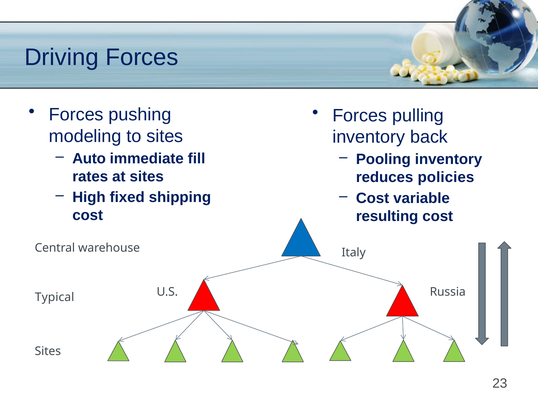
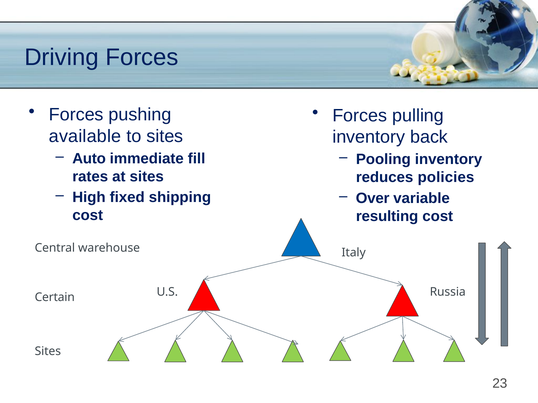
modeling: modeling -> available (85, 136)
Cost: Cost -> Over (373, 198)
Typical: Typical -> Certain (55, 298)
